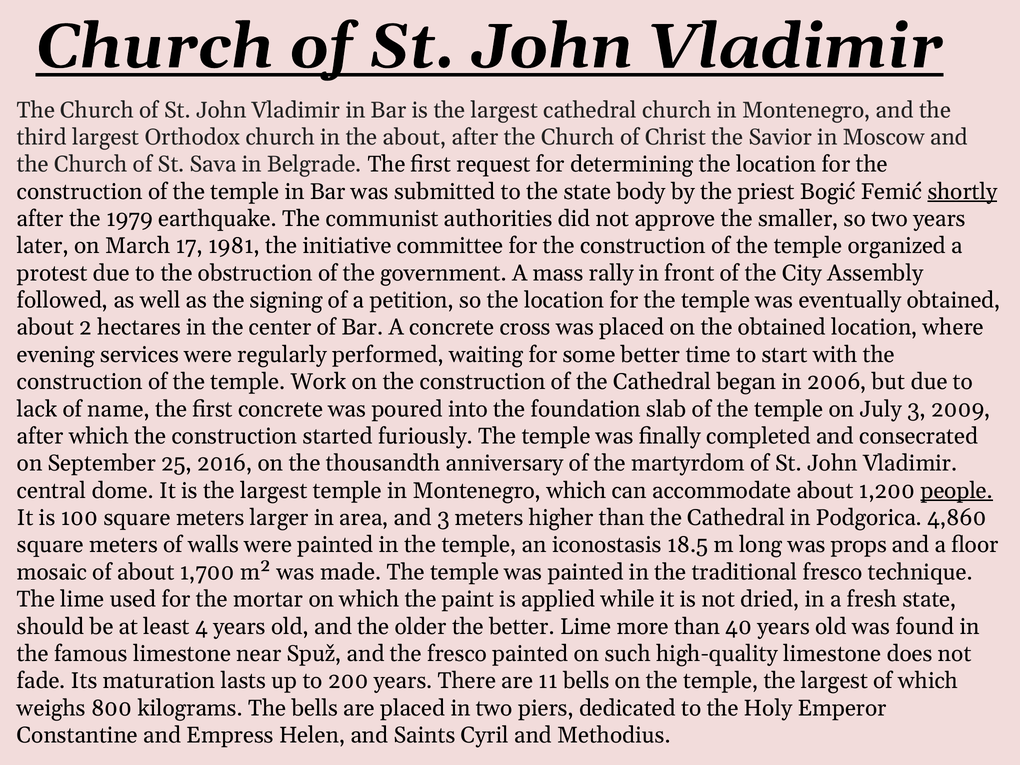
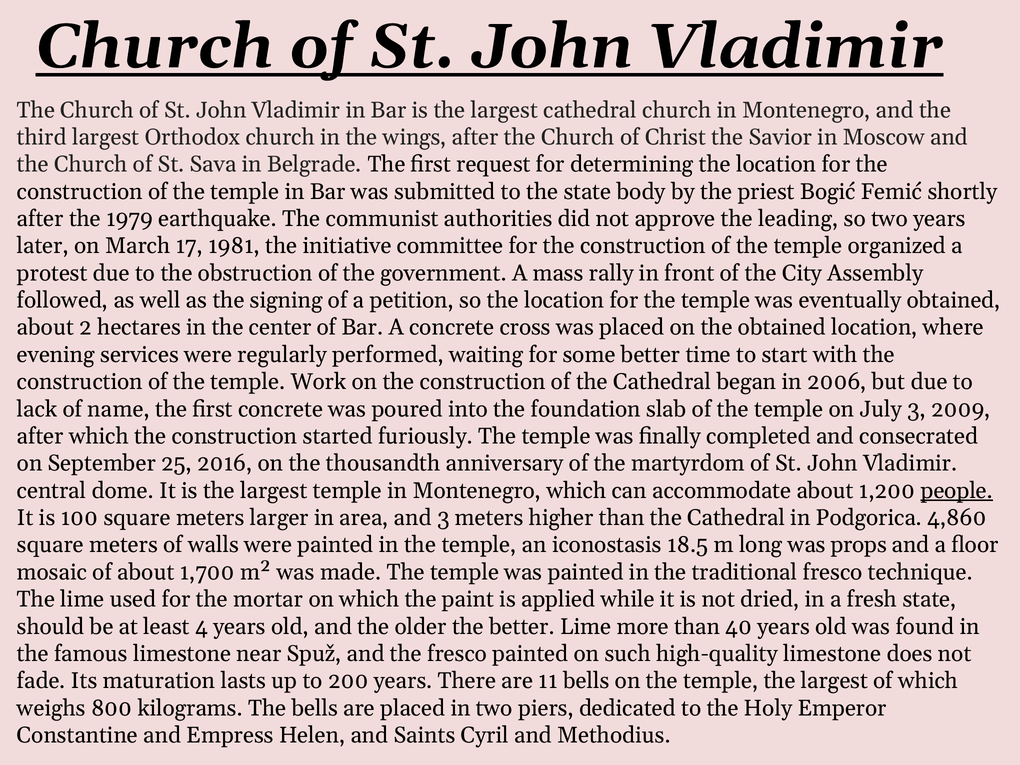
the about: about -> wings (415, 137)
shortly underline: present -> none (962, 192)
smaller: smaller -> leading (798, 219)
